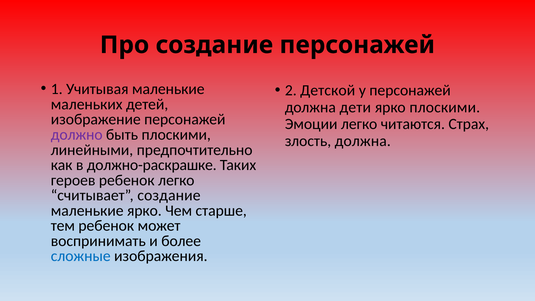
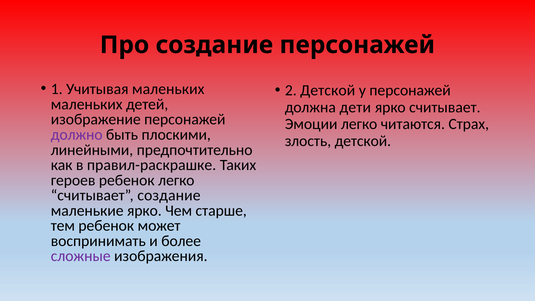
Учитывая маленькие: маленькие -> маленьких (168, 89)
ярко плоскими: плоскими -> считывает (445, 107)
злость должна: должна -> детской (363, 141)
должно-раскрашке: должно-раскрашке -> правил-раскрашке (152, 165)
сложные colour: blue -> purple (81, 256)
